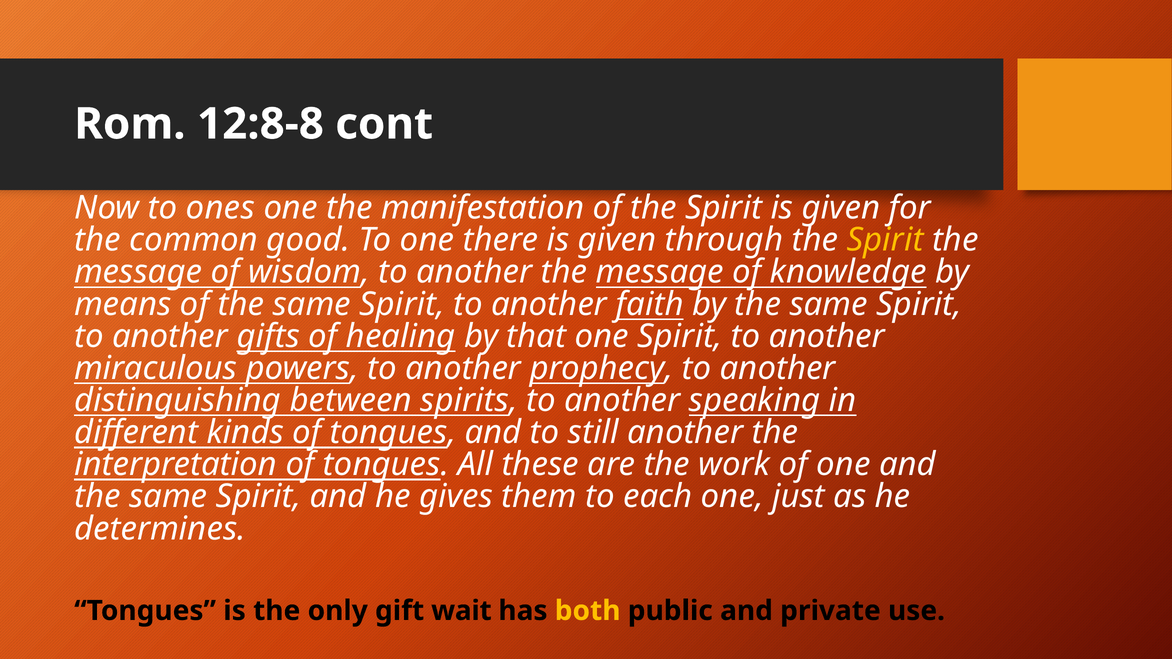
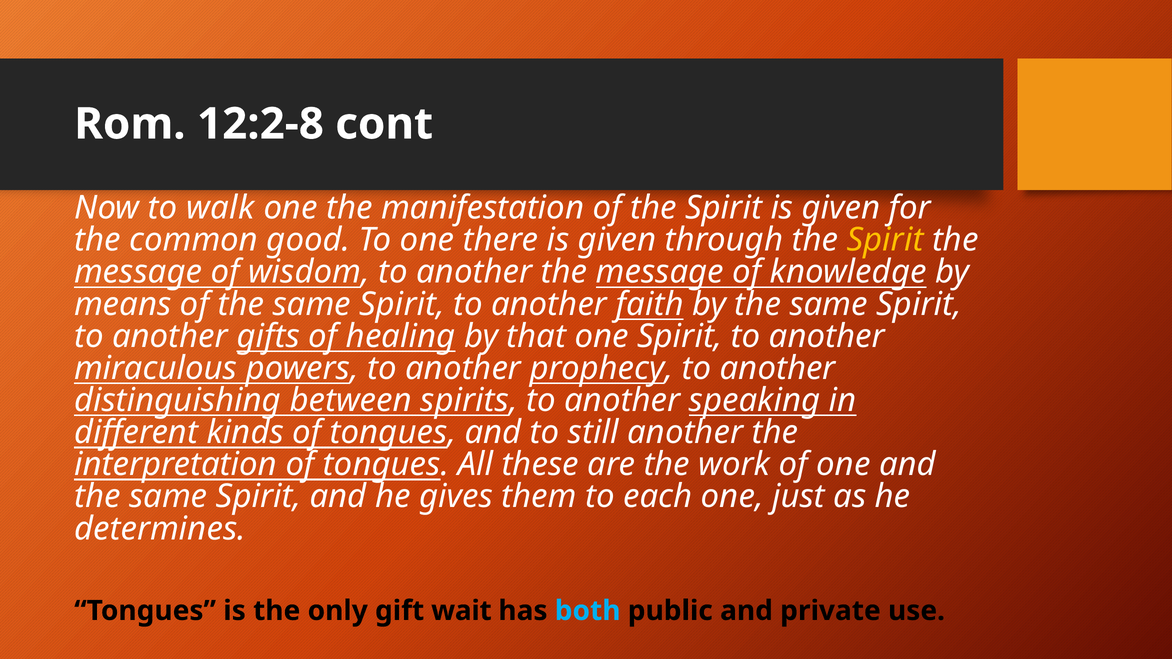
12:8-8: 12:8-8 -> 12:2-8 (260, 124)
ones: ones -> walk (220, 208)
both colour: yellow -> light blue (588, 611)
